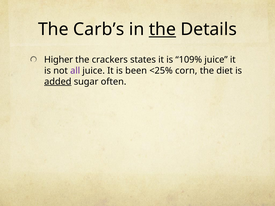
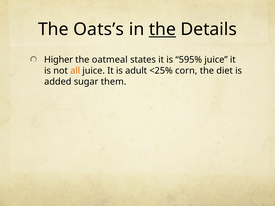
Carb’s: Carb’s -> Oats’s (99, 29)
crackers: crackers -> oatmeal (110, 60)
109%: 109% -> 595% (189, 60)
all colour: purple -> orange (75, 71)
been: been -> adult (136, 71)
added underline: present -> none (58, 82)
often: often -> them (114, 82)
